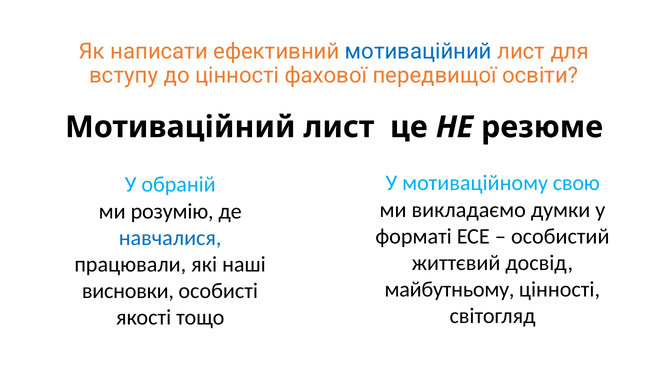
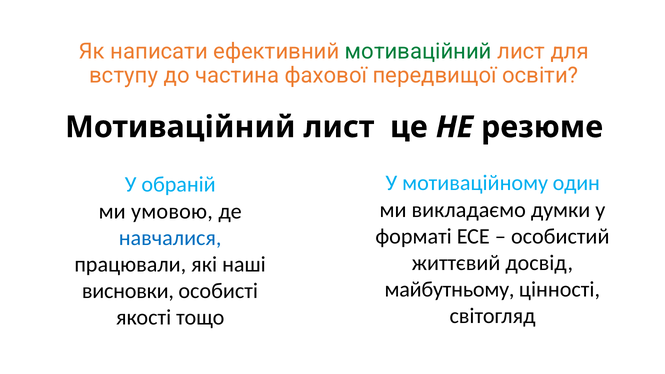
мотиваційний colour: blue -> green (418, 52)
до цінності: цінності -> частина (237, 76)
свою: свою -> один (576, 183)
розумію: розумію -> умовою (172, 211)
